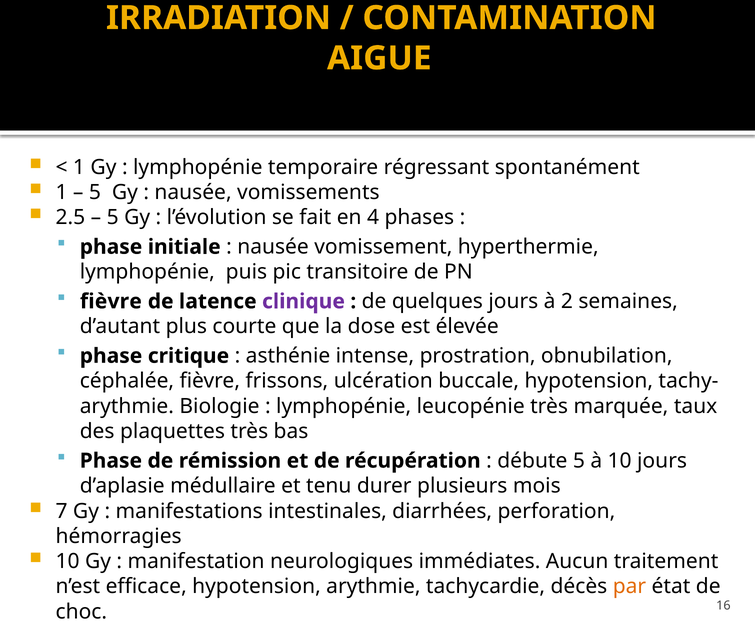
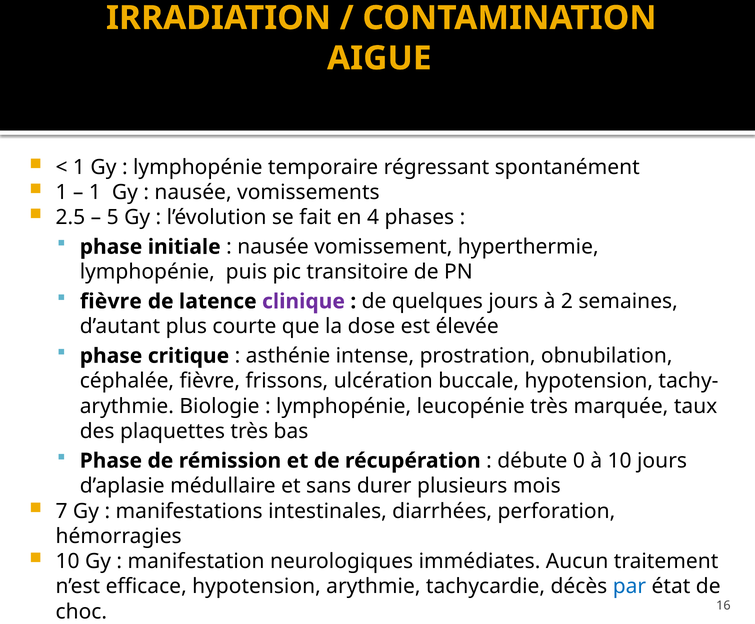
5: 5 -> 1 (95, 192)
débute 5: 5 -> 0 (579, 461)
tenu: tenu -> sans (329, 486)
par colour: orange -> blue (629, 587)
